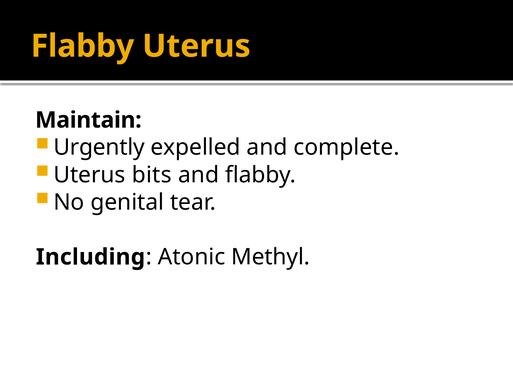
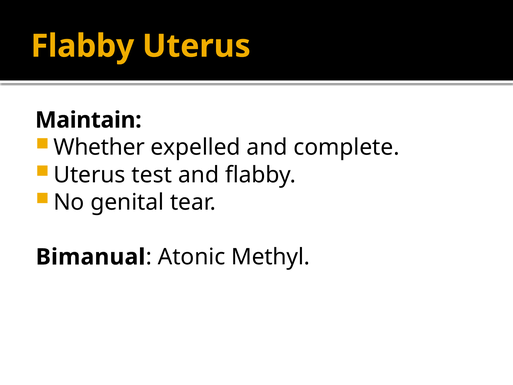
Urgently: Urgently -> Whether (99, 147)
bits: bits -> test (152, 175)
Including: Including -> Bimanual (90, 257)
